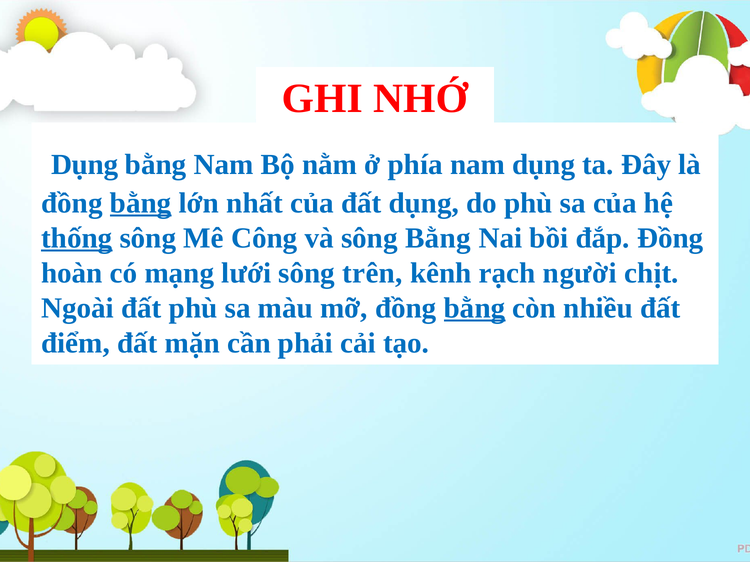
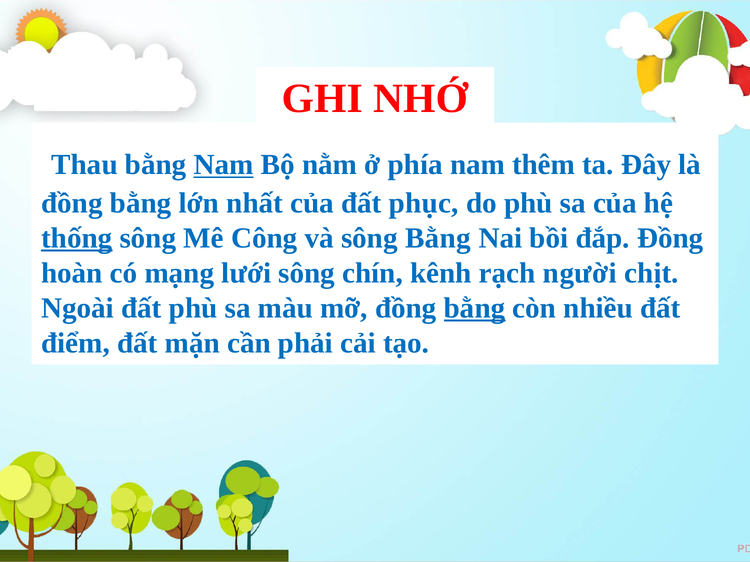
Dụng: Dụng -> Thau (85, 165)
Nam underline: none -> present (224, 165)
nam dụng: dụng -> thêm (544, 165)
bằng underline: present -> none (141, 203)
đất dụng: dụng -> phục (424, 203)
trên: trên -> chín (373, 273)
